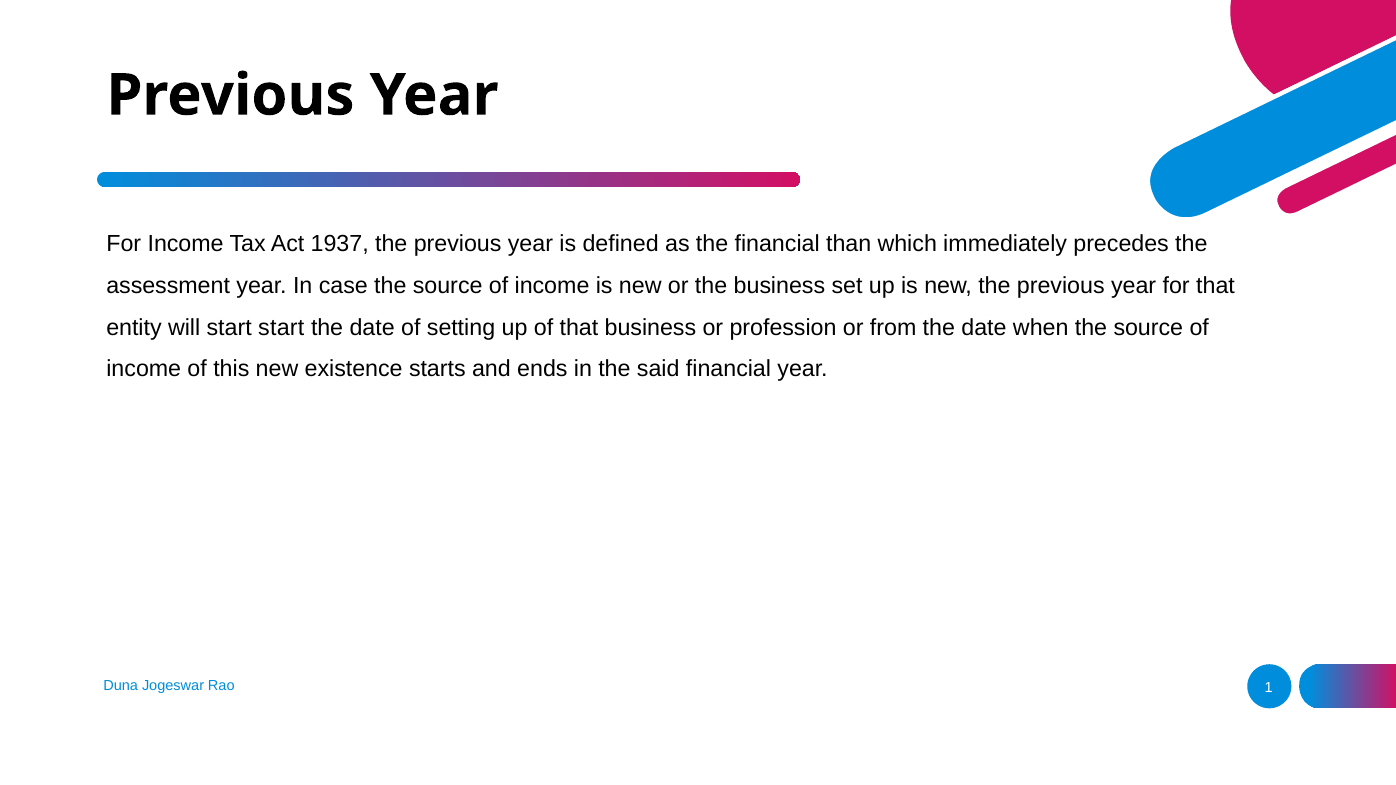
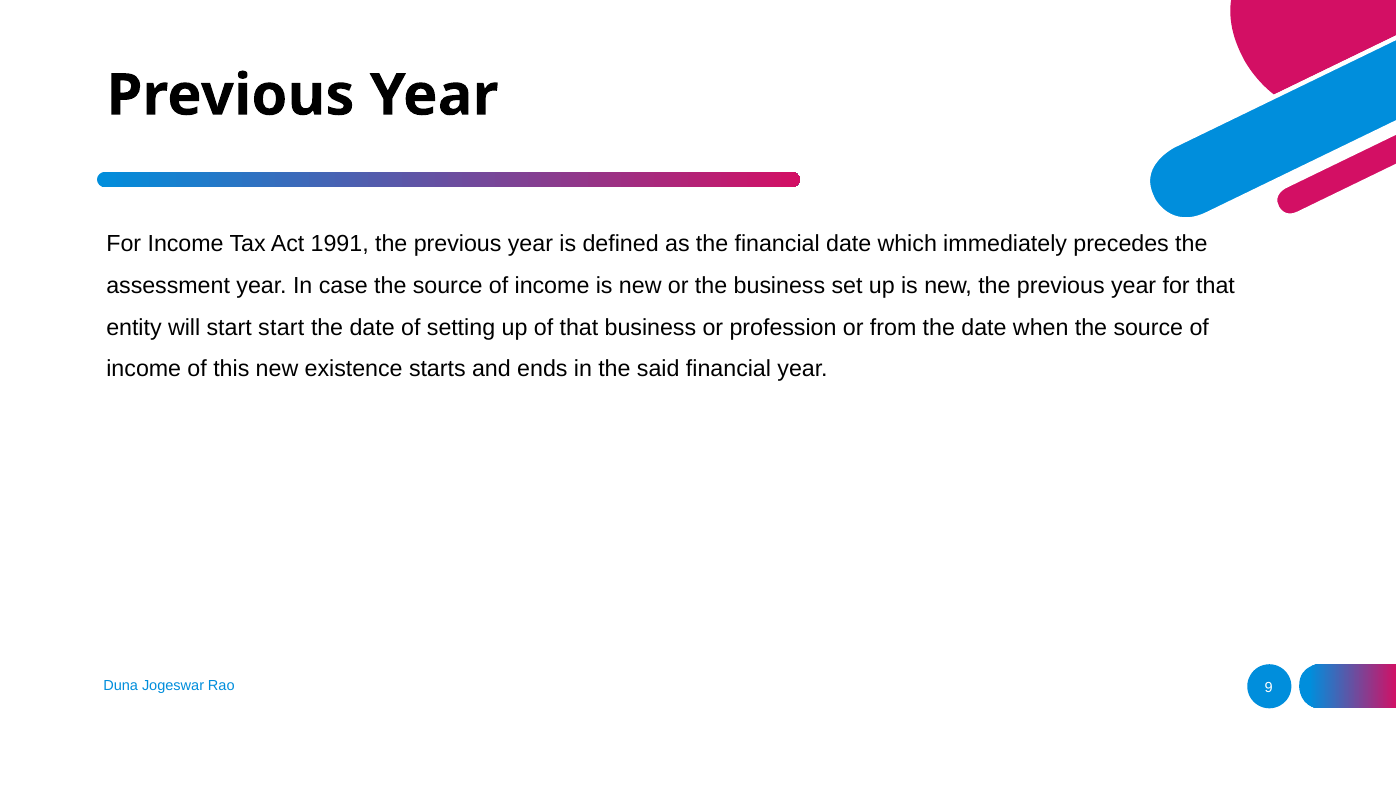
1937: 1937 -> 1991 (340, 244)
financial than: than -> date (849, 244)
1: 1 -> 9 (1269, 688)
